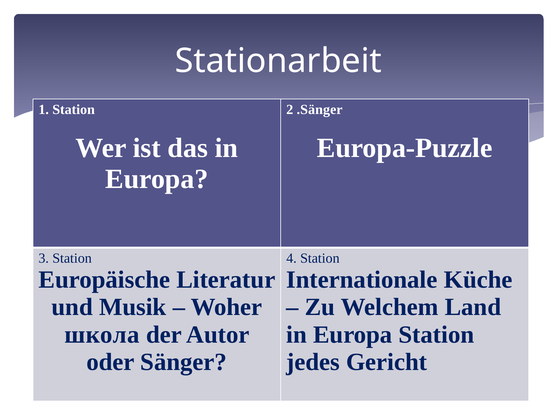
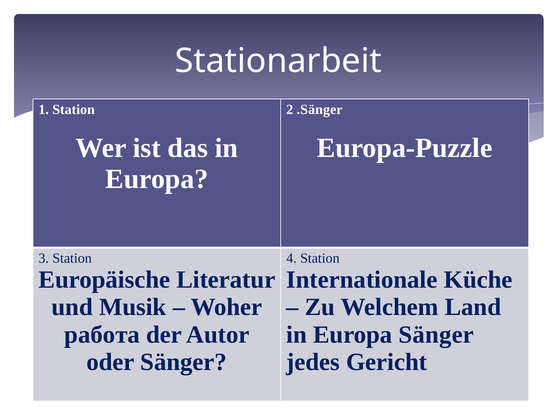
школа: школа -> работа (102, 335)
Europa Station: Station -> Sänger (436, 335)
